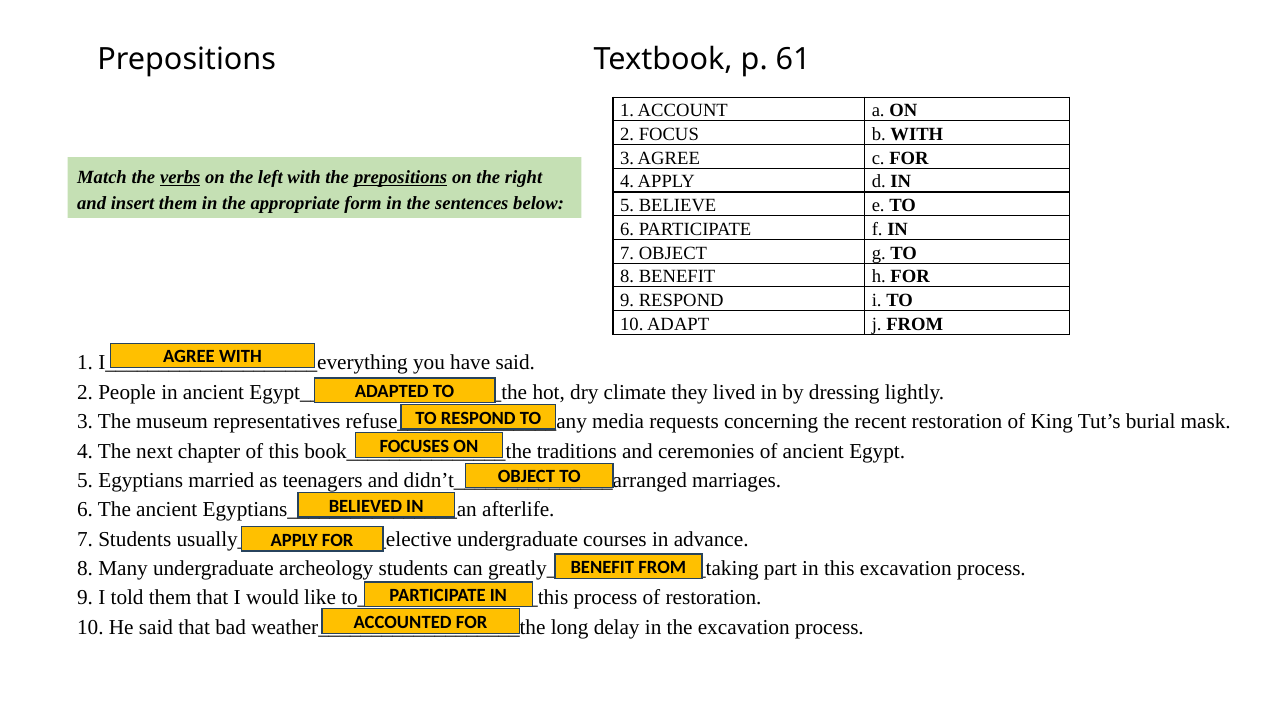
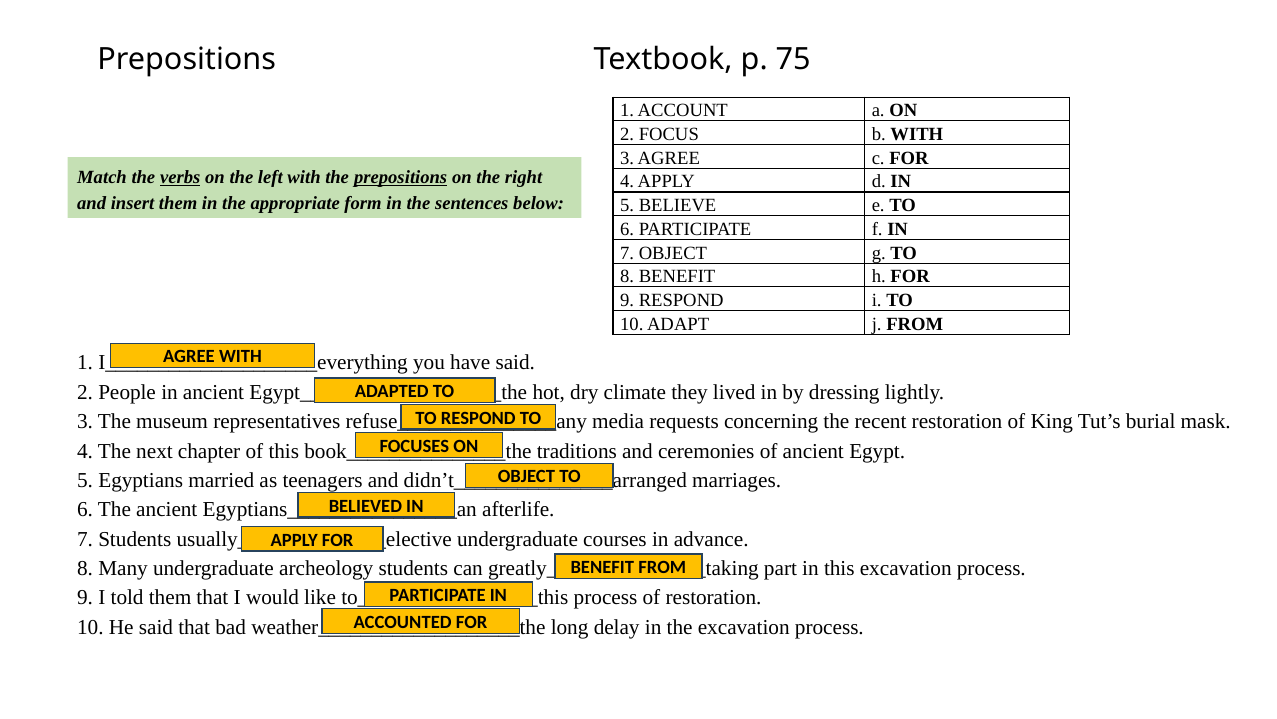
61: 61 -> 75 (793, 59)
